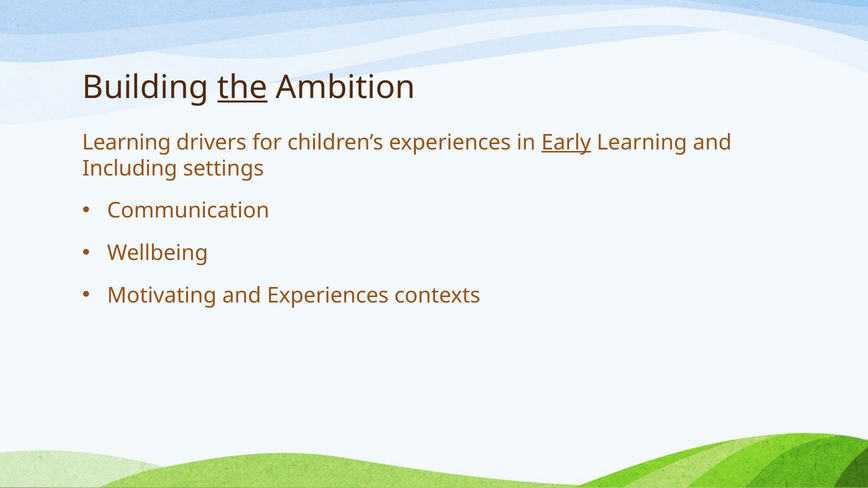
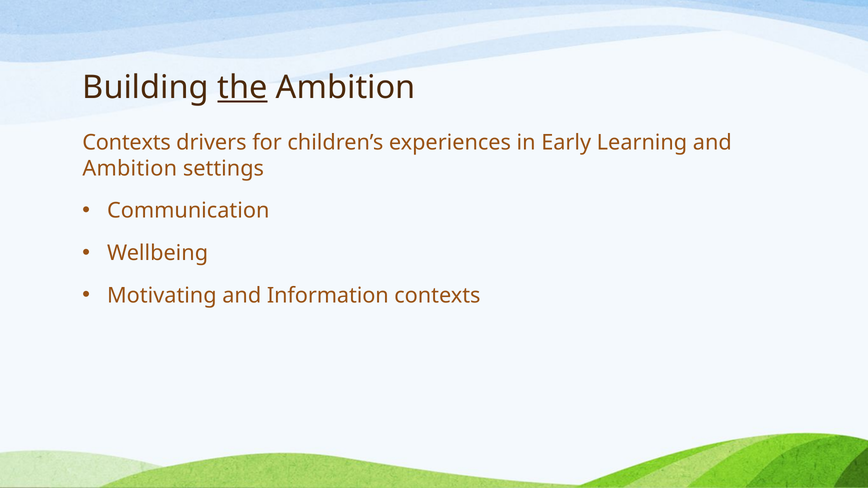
Learning: Learning -> Contexts (127, 143)
Early underline: present -> none (566, 143)
Including: Including -> Ambition (130, 169)
and Experiences: Experiences -> Information (328, 296)
